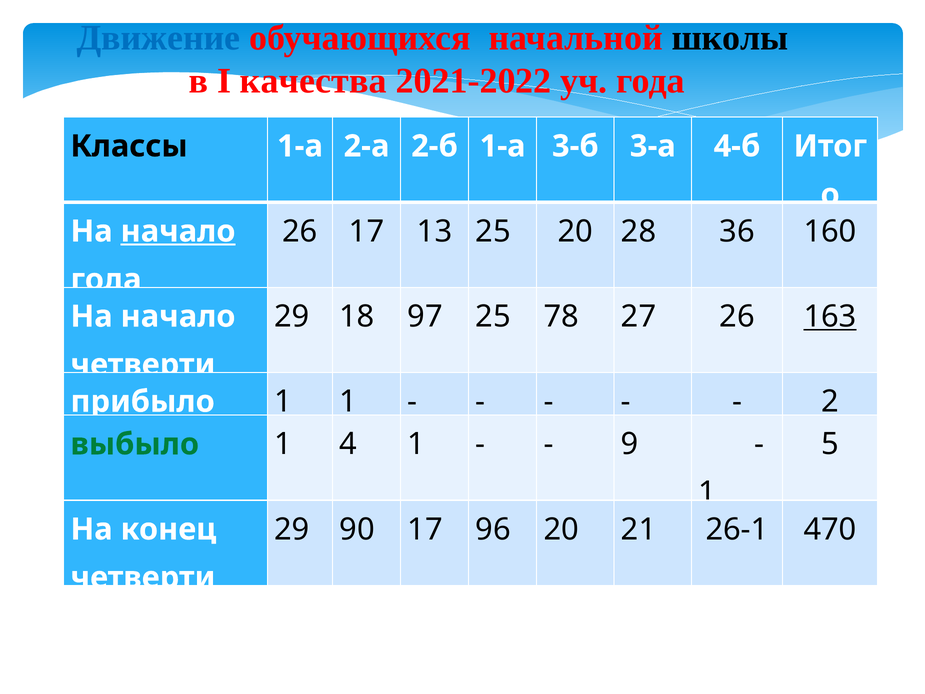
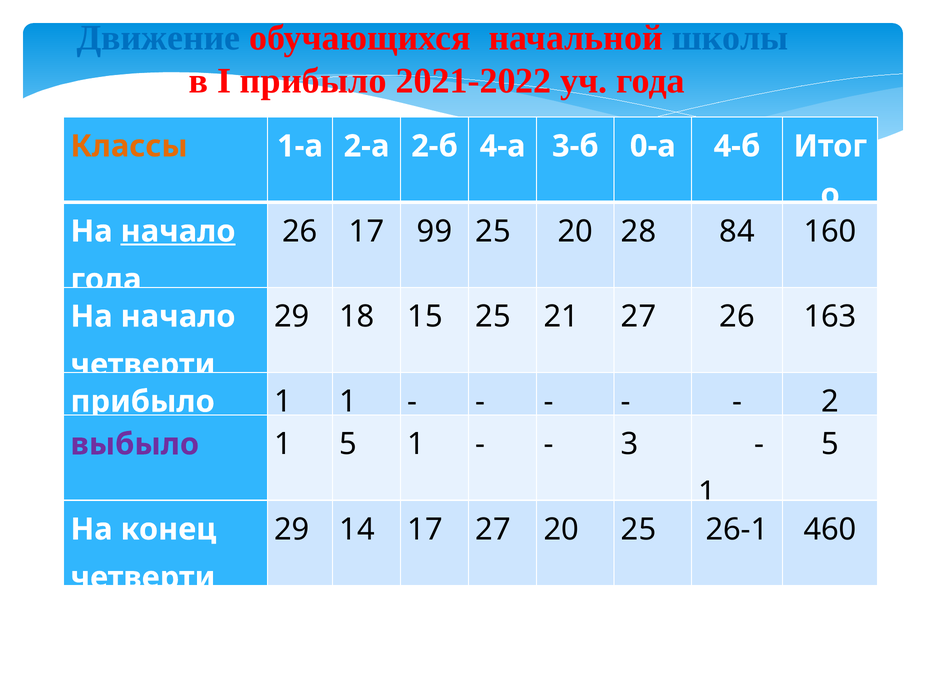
школы colour: black -> blue (730, 38)
I качества: качества -> прибыло (313, 81)
Классы colour: black -> orange (129, 146)
2-б 1-а: 1-а -> 4-а (503, 146)
3-а: 3-а -> 0-а (653, 146)
13: 13 -> 99 (435, 231)
36: 36 -> 84 (737, 231)
97: 97 -> 15 (425, 316)
78: 78 -> 21 (561, 316)
163 underline: present -> none (830, 316)
выбыло colour: green -> purple (135, 444)
4: 4 -> 5 (348, 444)
9: 9 -> 3 (630, 444)
90: 90 -> 14 (357, 529)
17 96: 96 -> 27 (493, 529)
20 21: 21 -> 25 (639, 529)
470: 470 -> 460 (830, 529)
